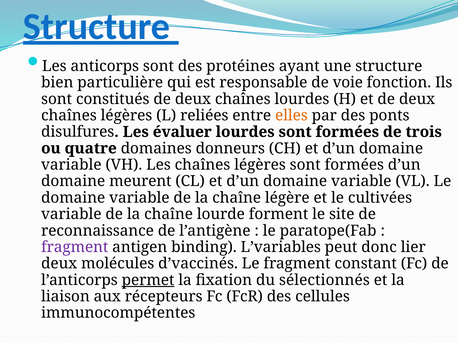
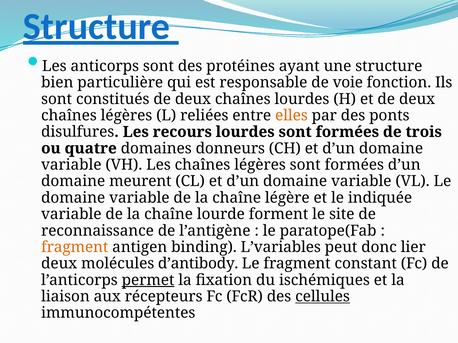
évaluer: évaluer -> recours (182, 132)
cultivées: cultivées -> indiquée (380, 198)
fragment colour: purple -> orange (75, 247)
d’vaccinés: d’vaccinés -> d’antibody (198, 264)
sélectionnés: sélectionnés -> ischémiques (324, 280)
cellules underline: none -> present (323, 297)
